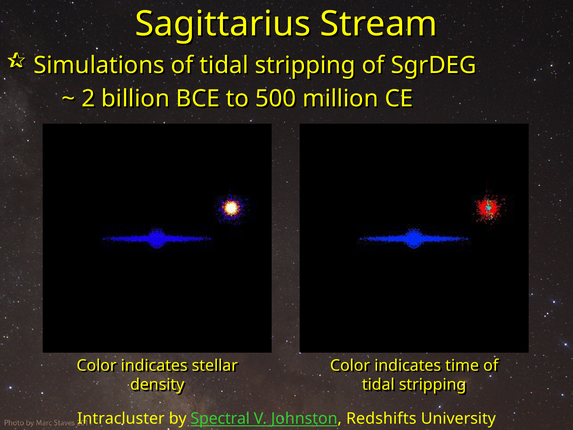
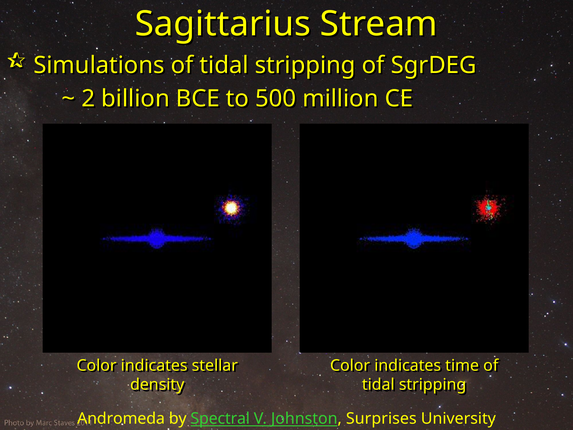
Intracluster: Intracluster -> Andromeda (121, 418)
Redshifts: Redshifts -> Surprises (381, 418)
